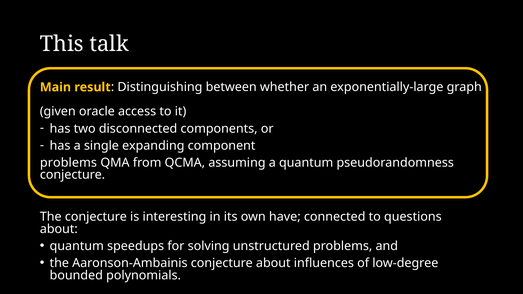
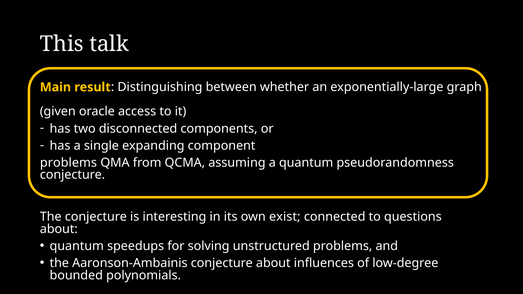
have: have -> exist (285, 217)
